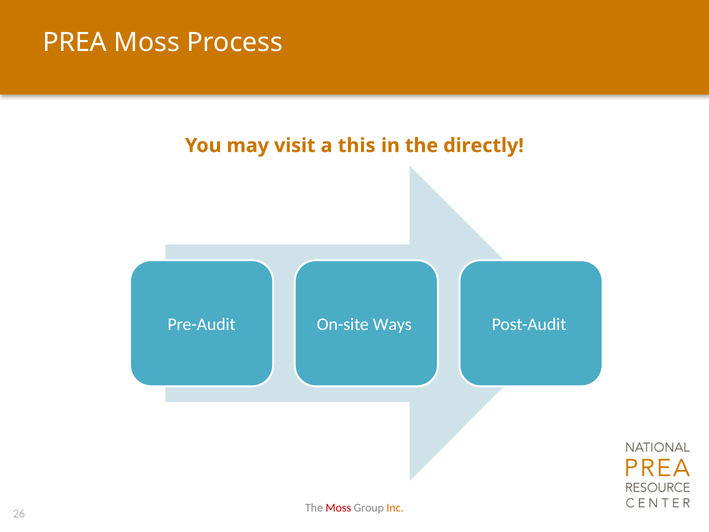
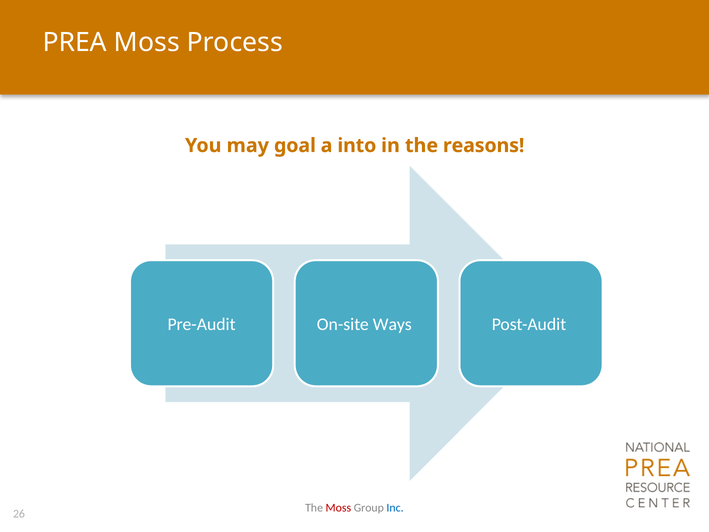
visit: visit -> goal (295, 146)
this: this -> into (357, 146)
directly: directly -> reasons (484, 146)
Inc colour: orange -> blue (395, 508)
